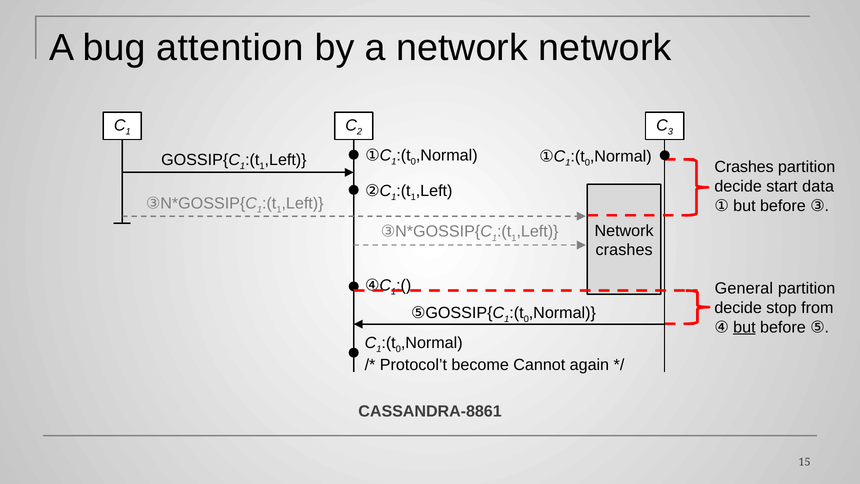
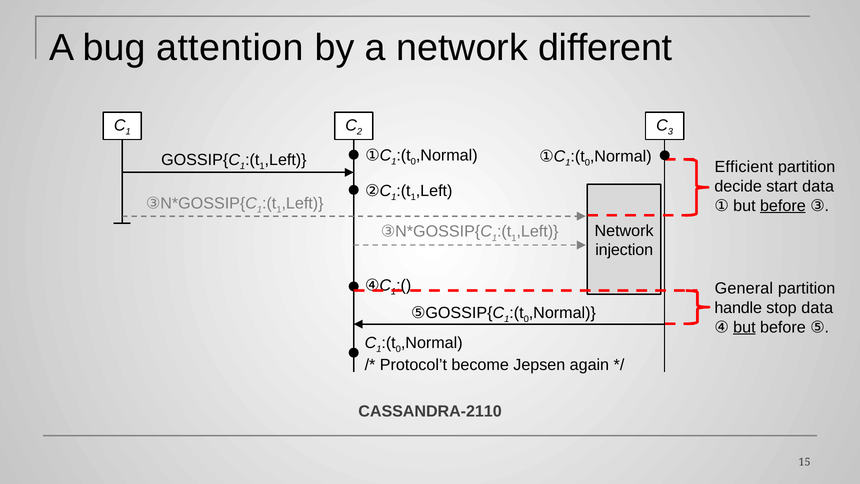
a network network: network -> different (605, 48)
Crashes: Crashes -> Efficient (744, 167)
before underline: none -> present (783, 206)
crashes: crashes -> injection (624, 250)
decide: decide -> handle (738, 308)
stop from: from -> data (817, 308)
Cannot: Cannot -> Jepsen (539, 365)
CASSANDRA-8861: CASSANDRA-8861 -> CASSANDRA-2110 (430, 411)
